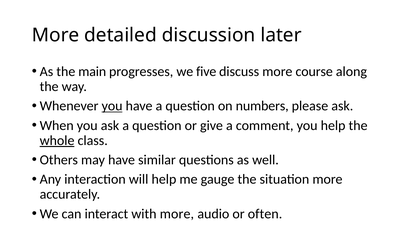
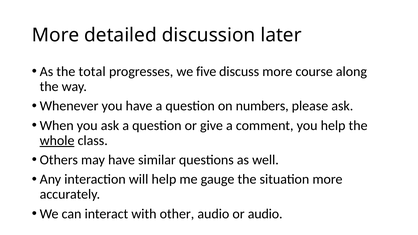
main: main -> total (92, 72)
you underline: present -> none (112, 106)
with more: more -> other (177, 214)
or often: often -> audio (265, 214)
